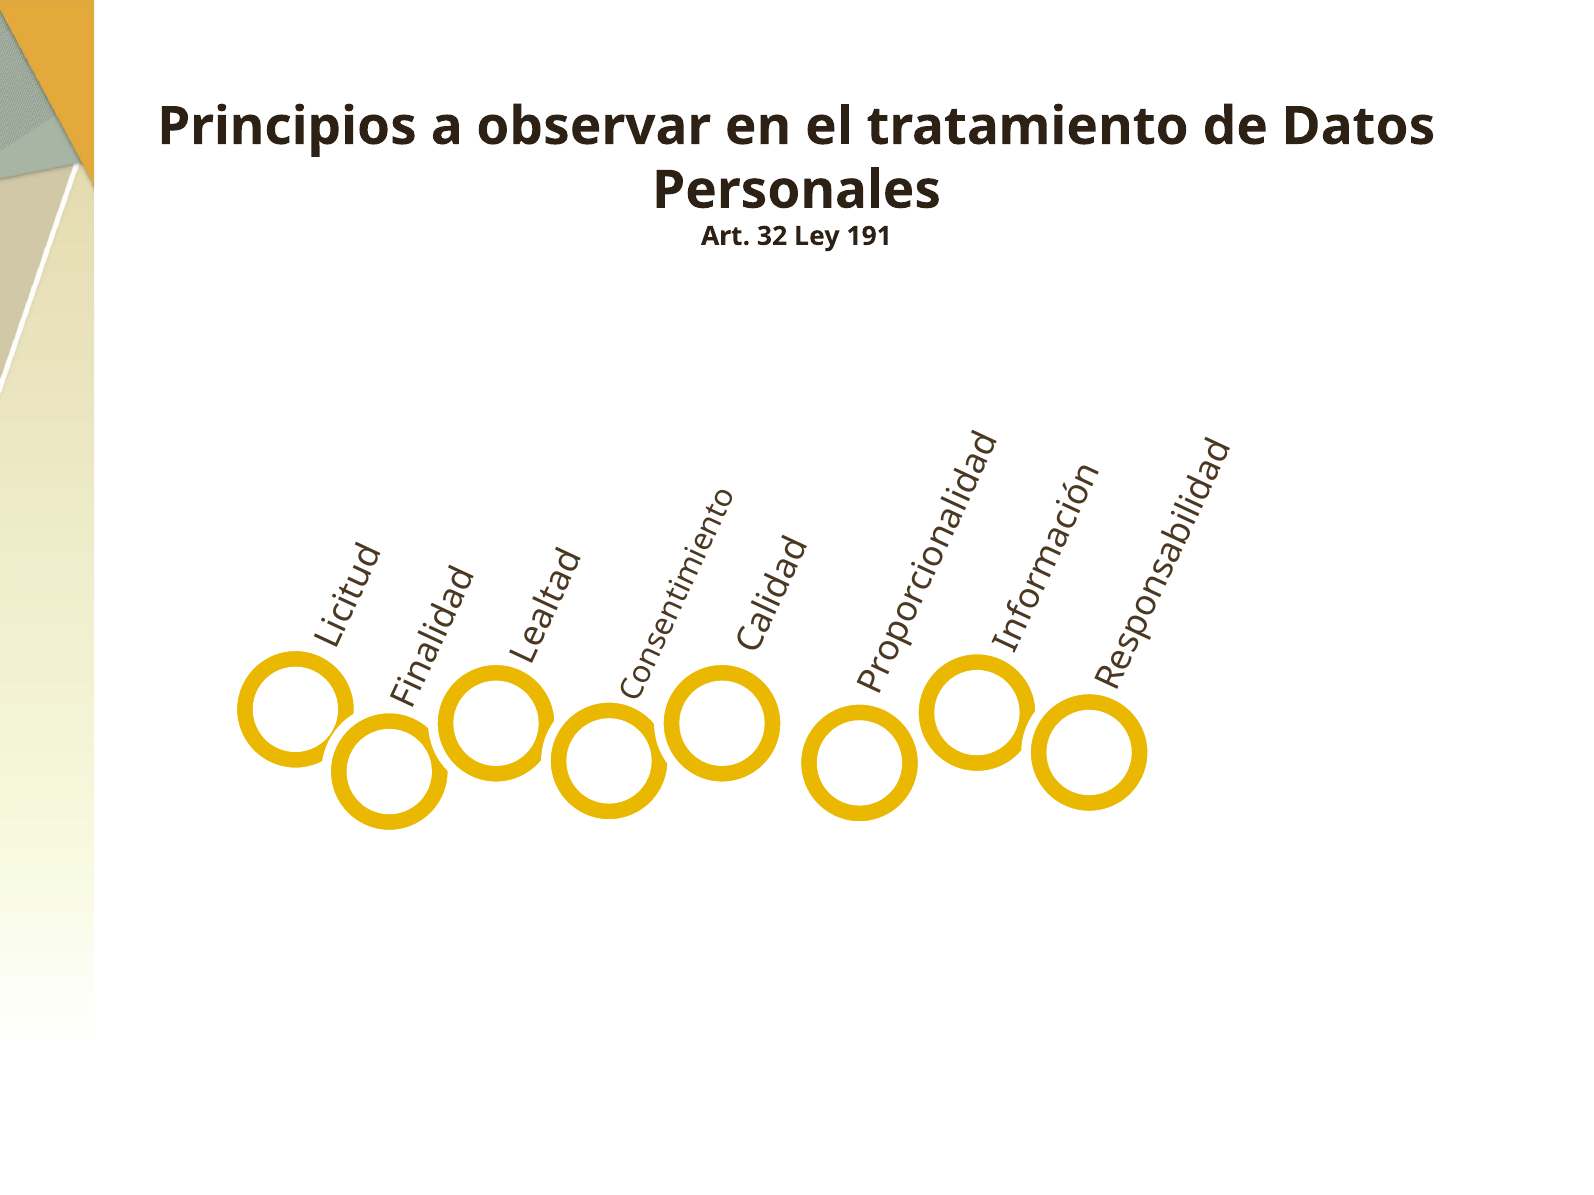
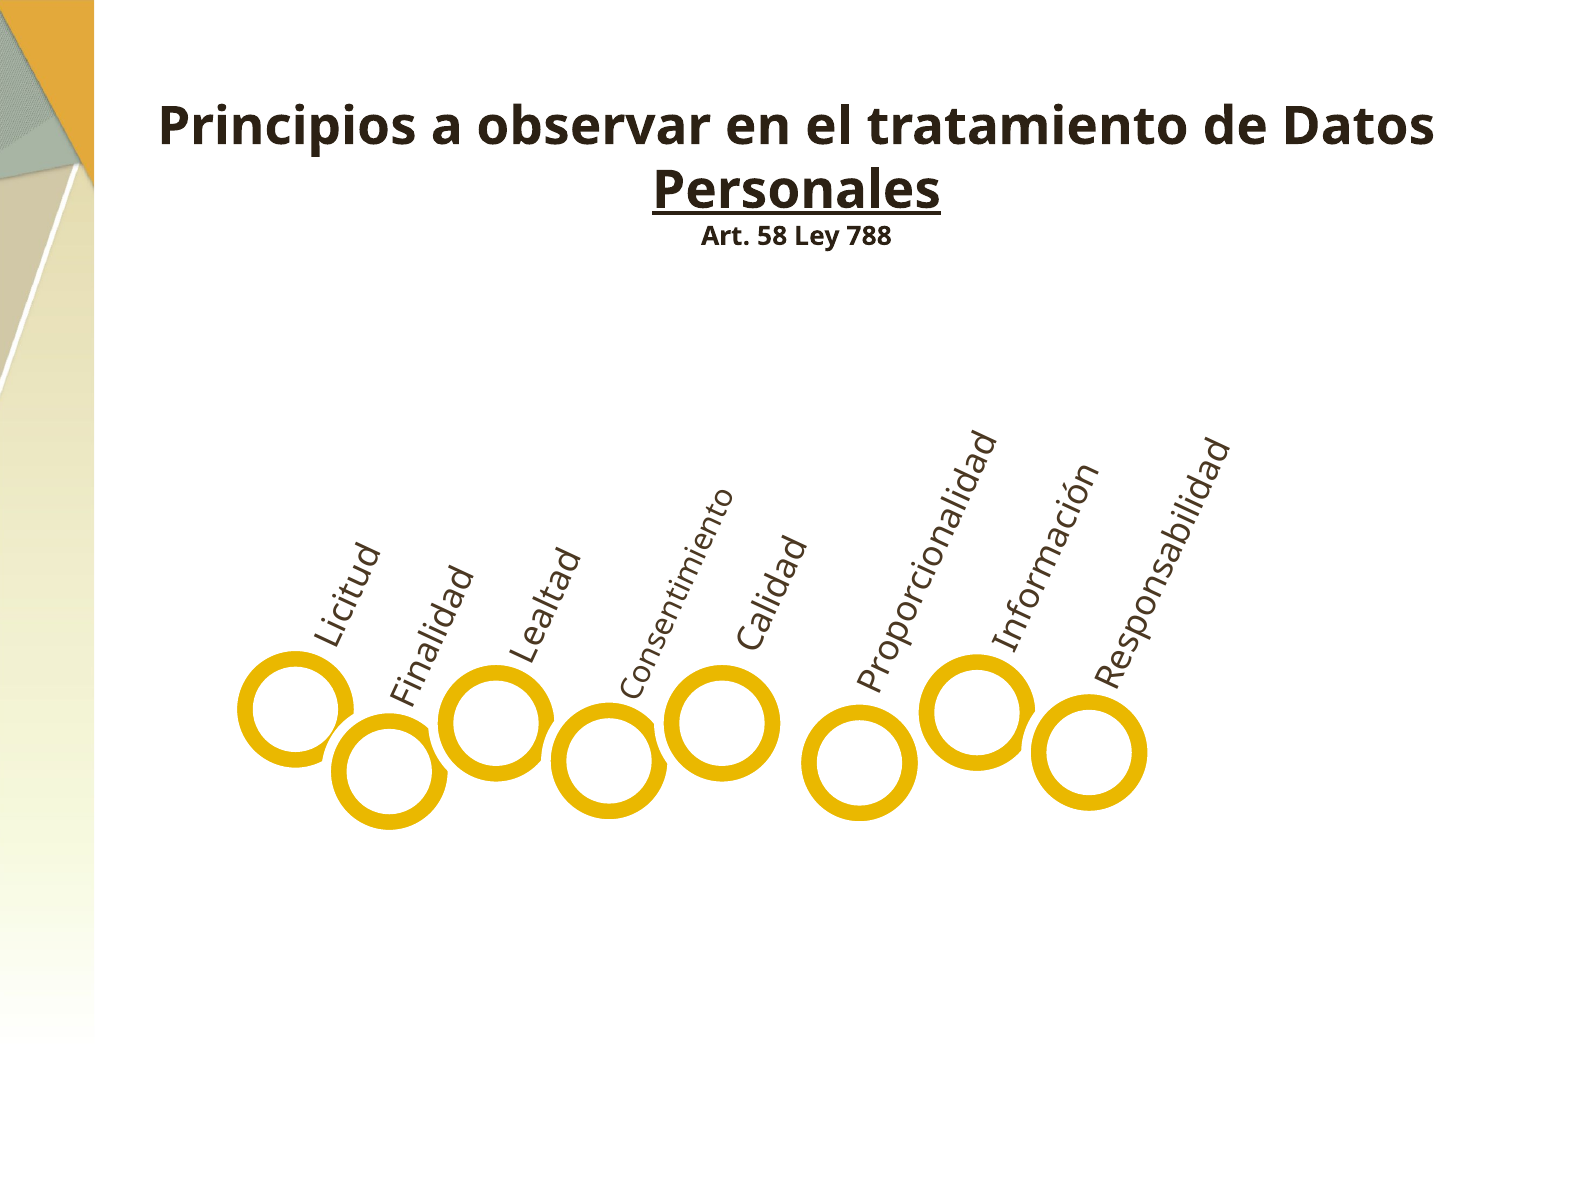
Personales underline: none -> present (797, 190)
32: 32 -> 58 (772, 236)
191: 191 -> 788 (869, 236)
